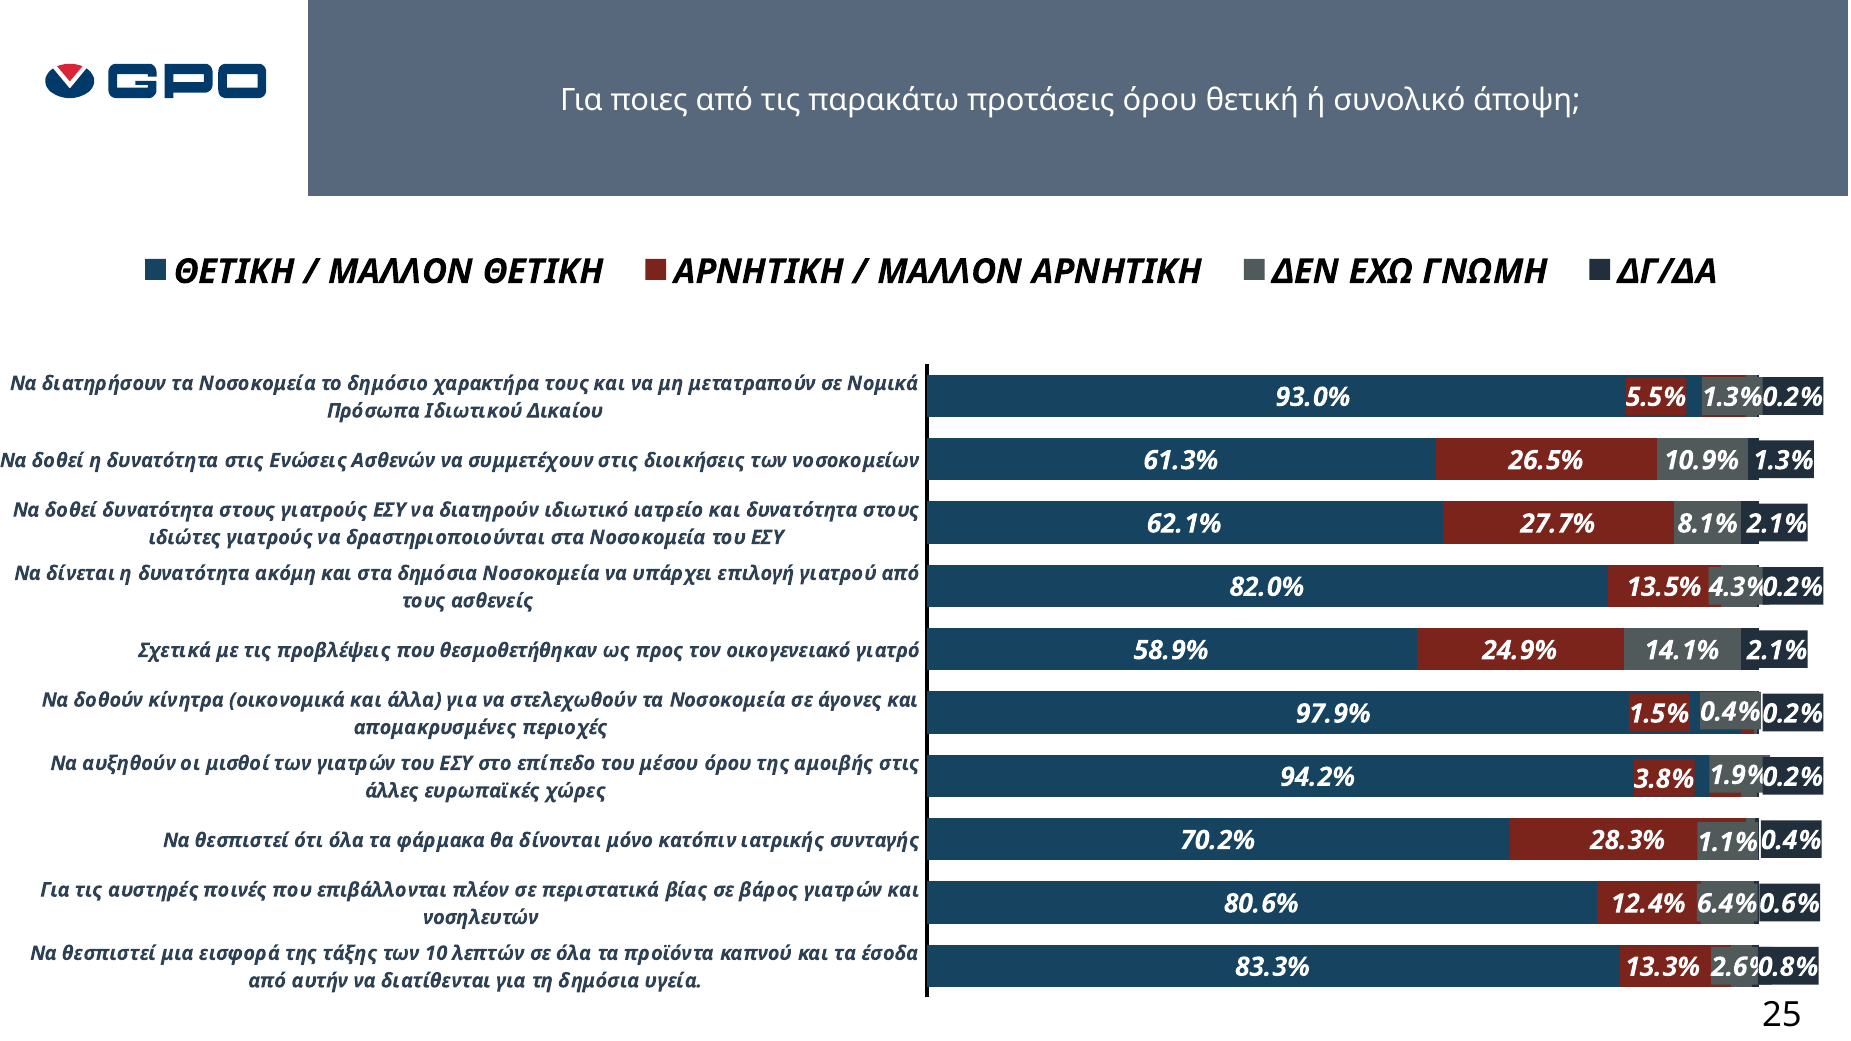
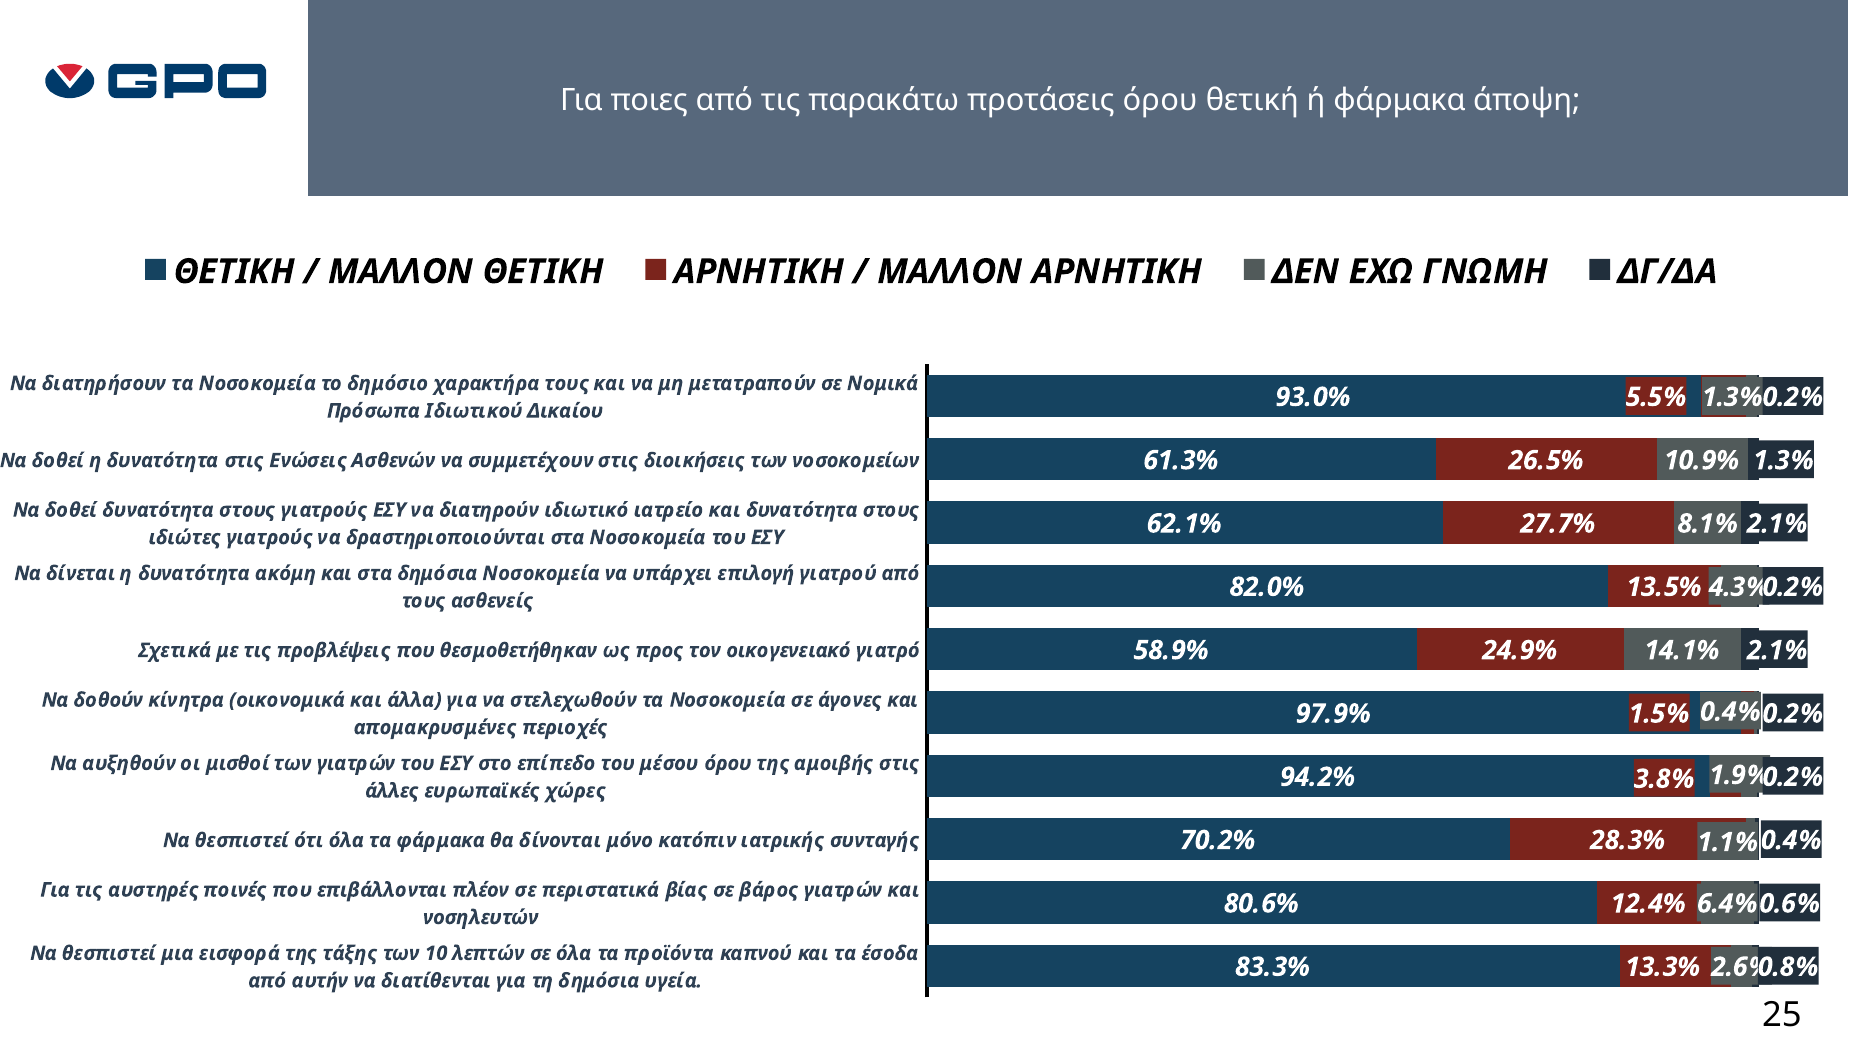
ή συνολικό: συνολικό -> φάρμακα (1400, 100)
